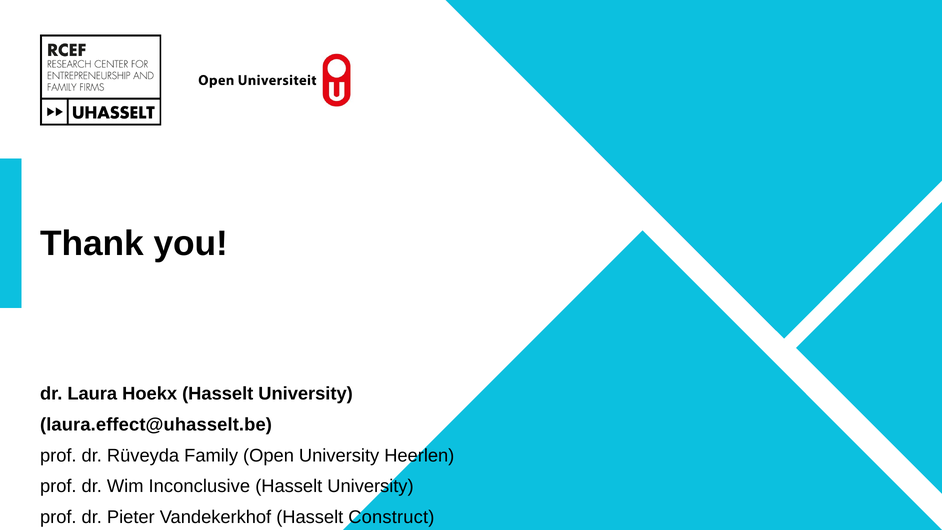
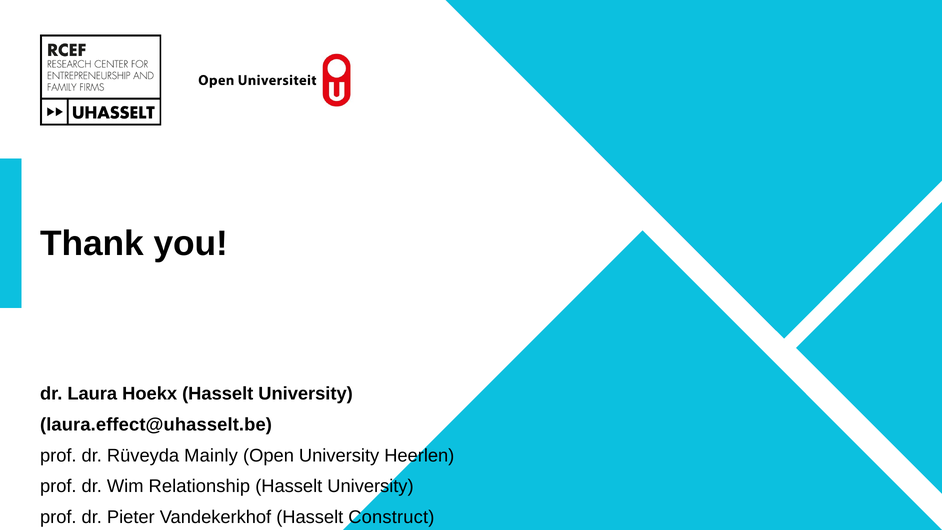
Family: Family -> Mainly (211, 455)
Inconclusive: Inconclusive -> Relationship (199, 486)
